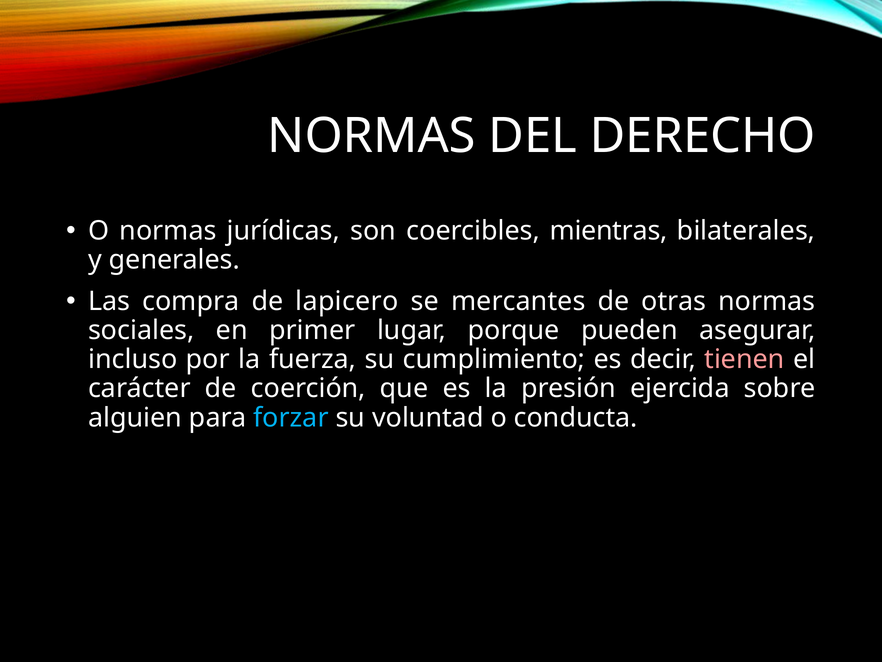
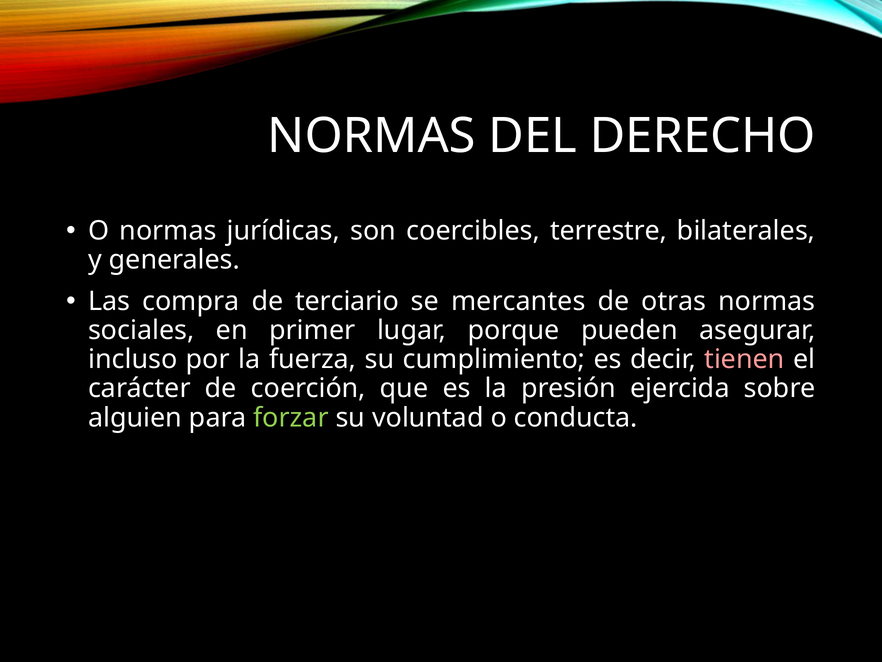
mientras: mientras -> terrestre (609, 230)
lapicero: lapicero -> terciario (347, 301)
forzar colour: light blue -> light green (291, 417)
